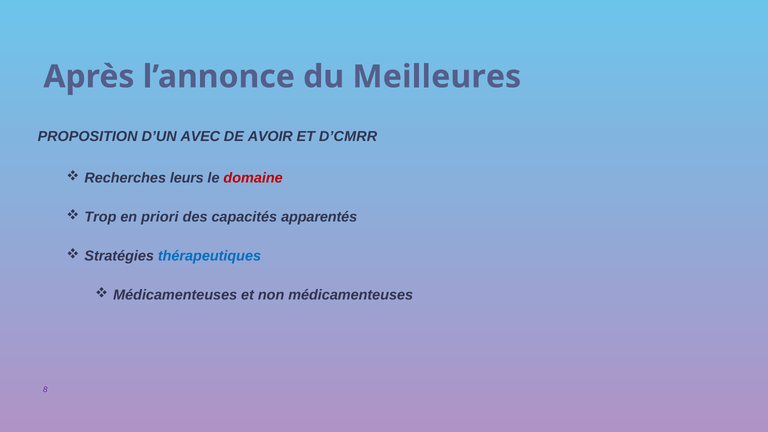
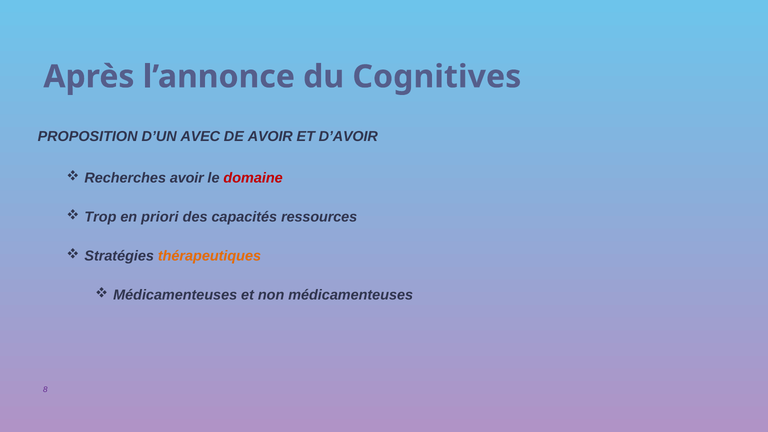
Meilleures: Meilleures -> Cognitives (437, 77)
D’CMRR: D’CMRR -> D’AVOIR (348, 137)
Recherches leurs: leurs -> avoir (187, 178)
apparentés: apparentés -> ressources (319, 217)
thérapeutiques colour: blue -> orange (209, 256)
